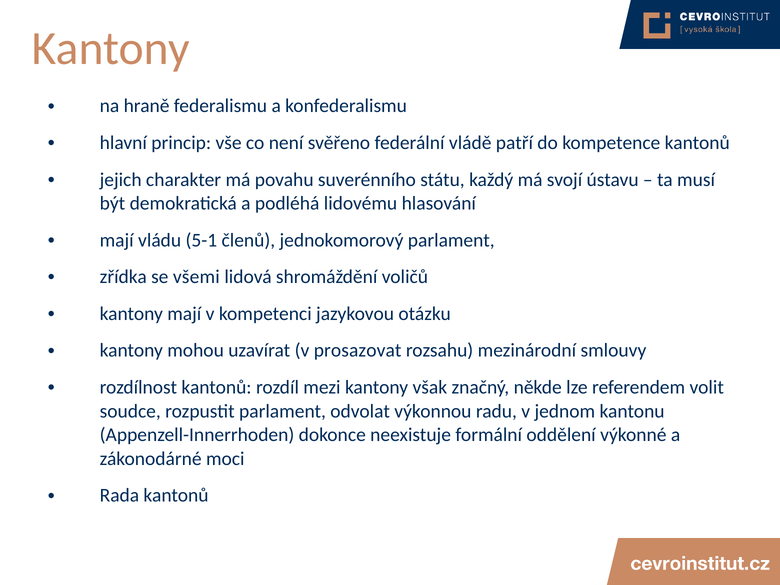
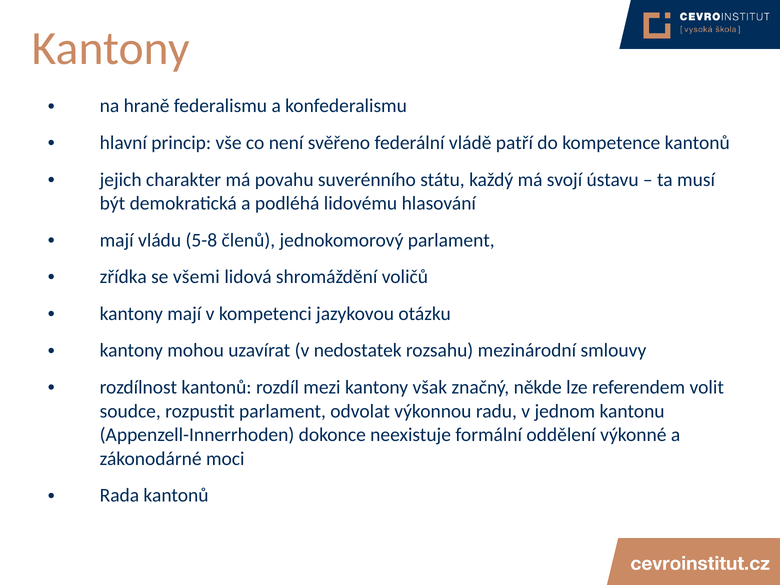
5-1: 5-1 -> 5-8 (201, 240)
prosazovat: prosazovat -> nedostatek (358, 351)
